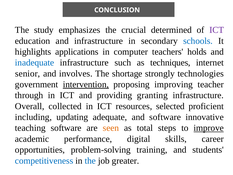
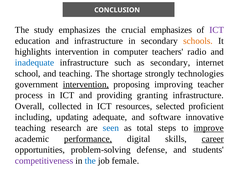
crucial determined: determined -> emphasizes (171, 30)
schools colour: blue -> orange (198, 41)
highlights applications: applications -> intervention (77, 52)
holds: holds -> radio (197, 52)
as techniques: techniques -> secondary (170, 63)
senior: senior -> school (28, 73)
and involves: involves -> teaching (76, 73)
through: through -> process (29, 95)
teaching software: software -> research (66, 128)
seen colour: orange -> blue (111, 128)
performance underline: none -> present (88, 139)
career underline: none -> present (213, 139)
training: training -> defense (152, 150)
competitiveness colour: blue -> purple (44, 160)
greater: greater -> female (125, 160)
